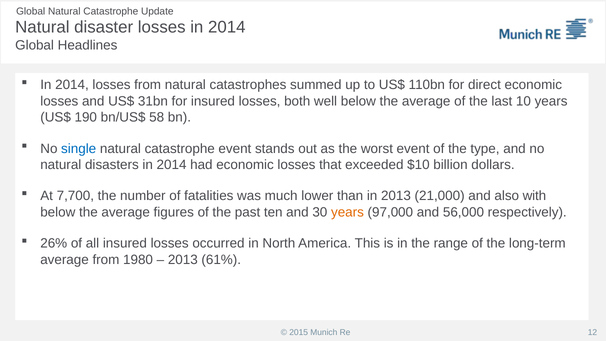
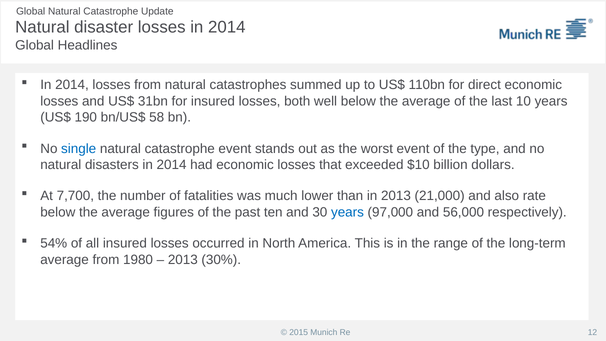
with: with -> rate (534, 196)
years colour: orange -> blue (347, 212)
26%: 26% -> 54% (54, 243)
61%: 61% -> 30% (221, 260)
